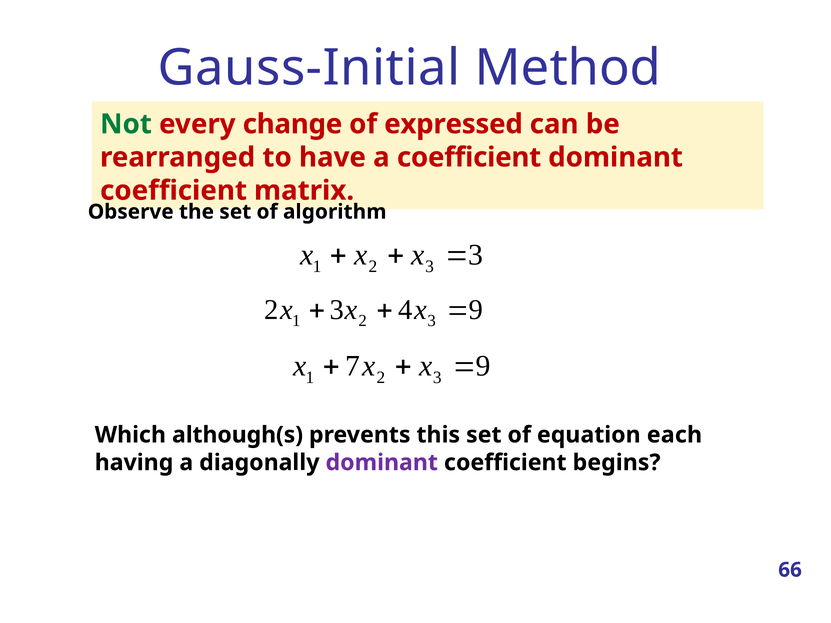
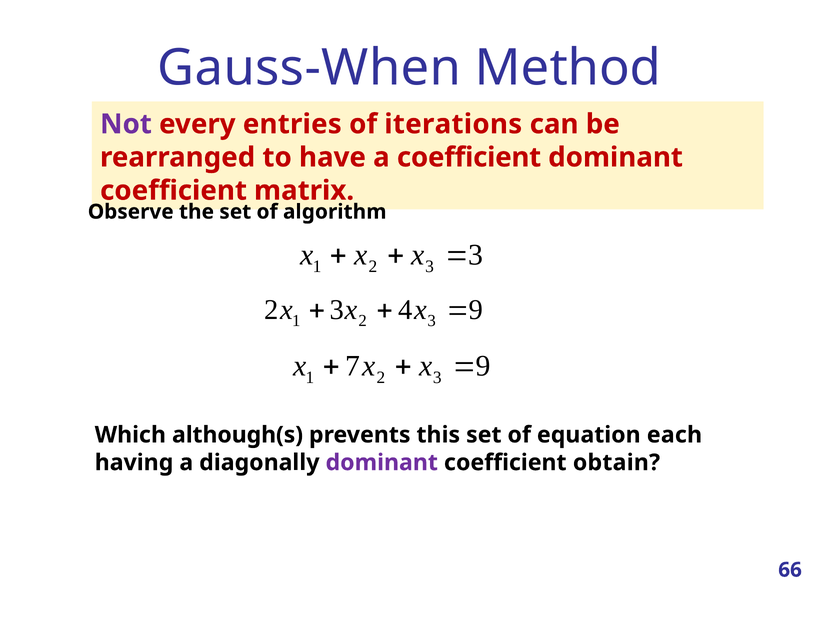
Gauss-Initial: Gauss-Initial -> Gauss-When (309, 68)
Not colour: green -> purple (126, 124)
change: change -> entries (292, 124)
expressed: expressed -> iterations (453, 124)
begins: begins -> obtain (616, 463)
